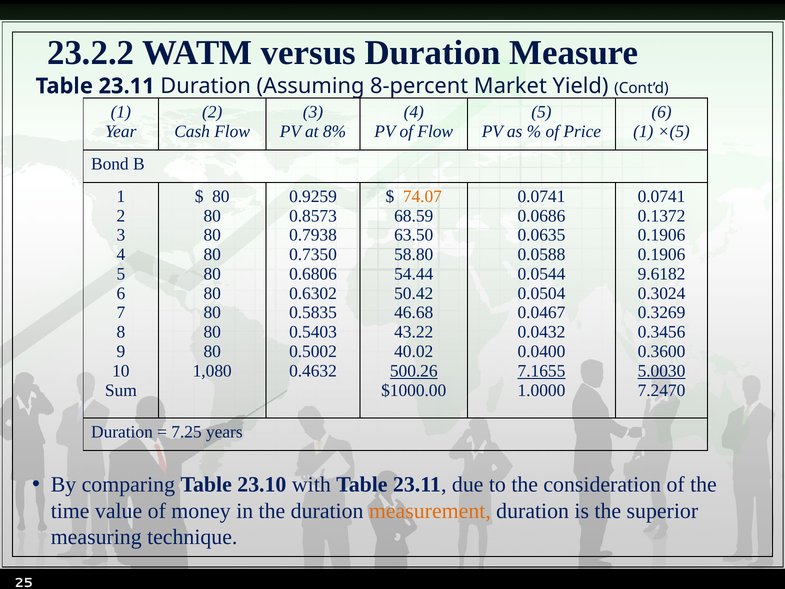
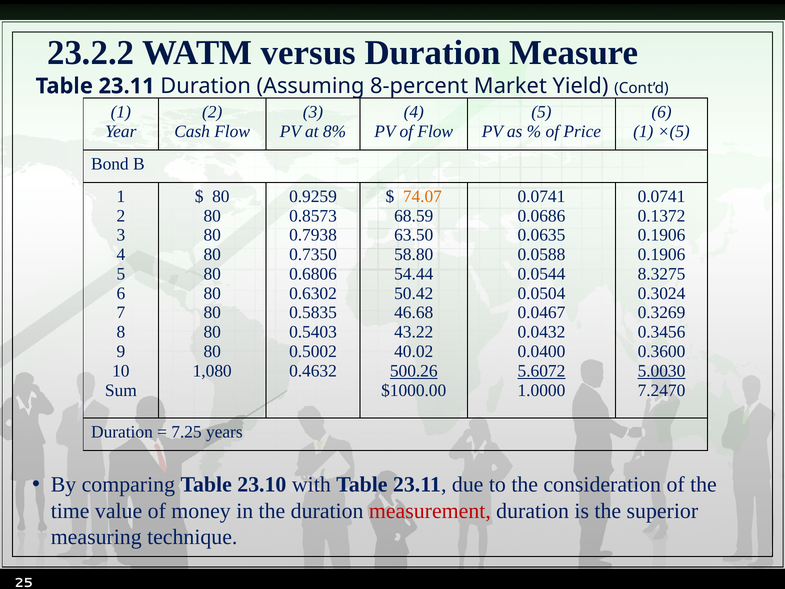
9.6182: 9.6182 -> 8.3275 (662, 274)
7.1655: 7.1655 -> 5.6072 (541, 371)
measurement colour: orange -> red (430, 511)
